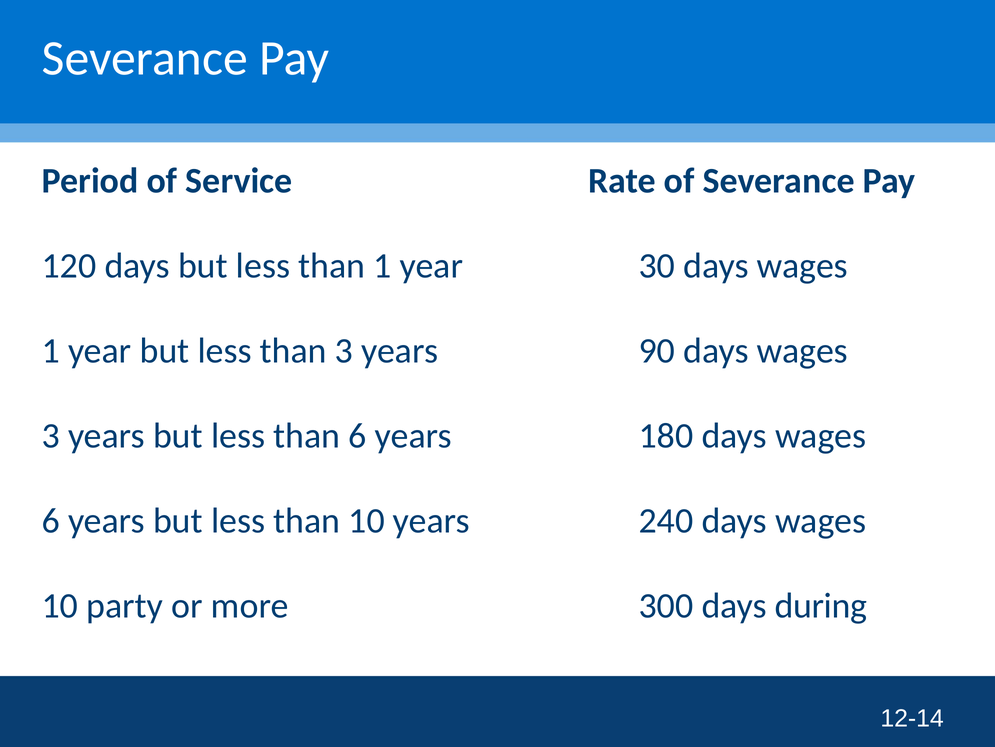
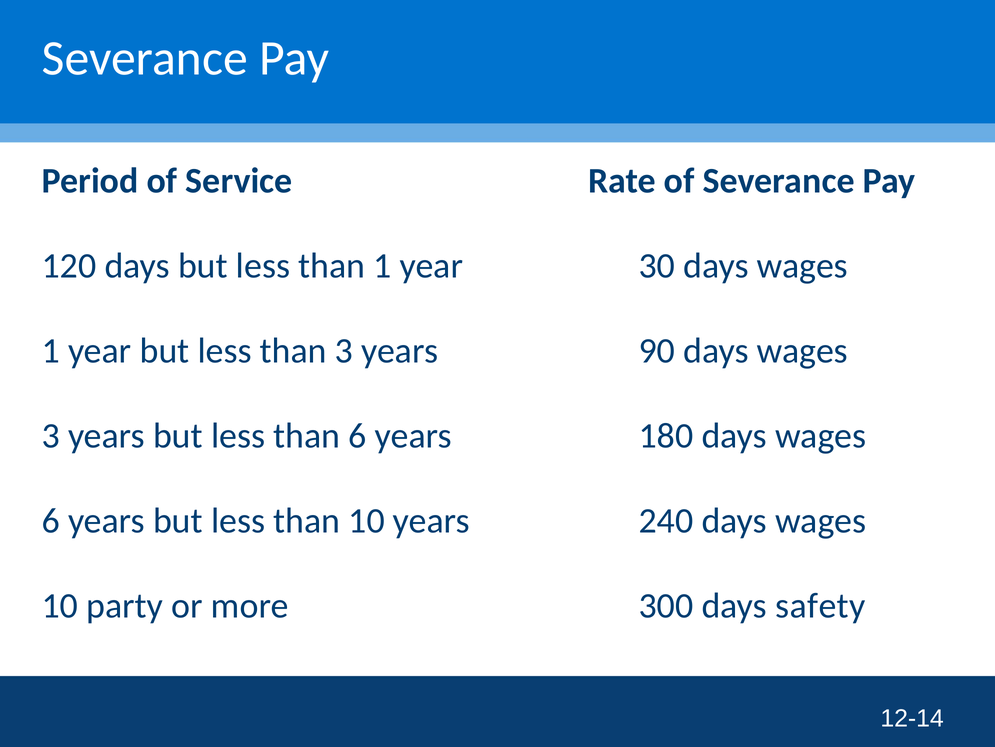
during: during -> safety (820, 605)
